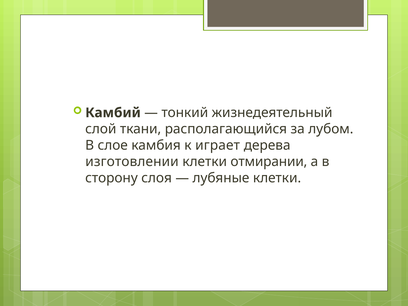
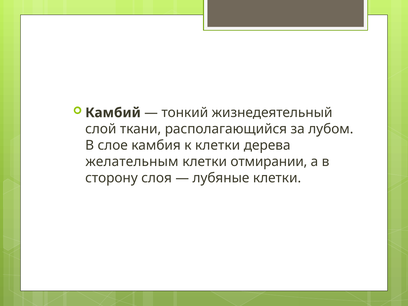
к играет: играет -> клетки (218, 145)
изготовлении: изготовлении -> желательным (132, 162)
